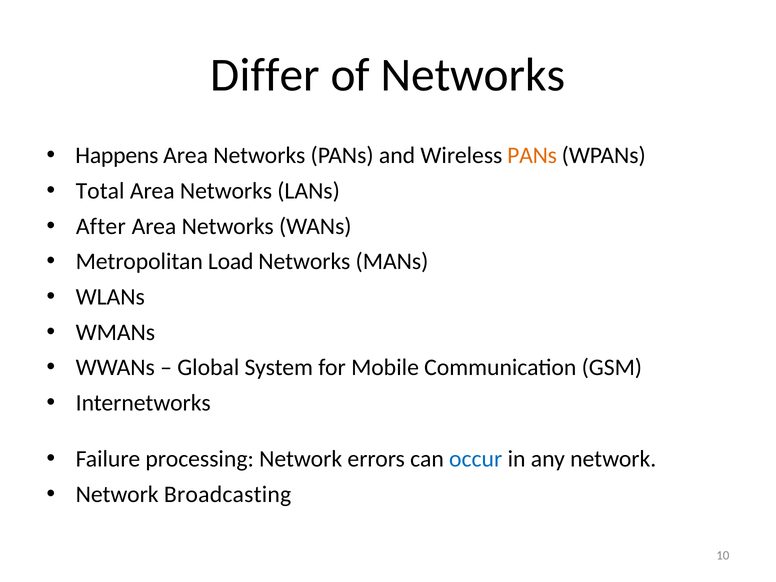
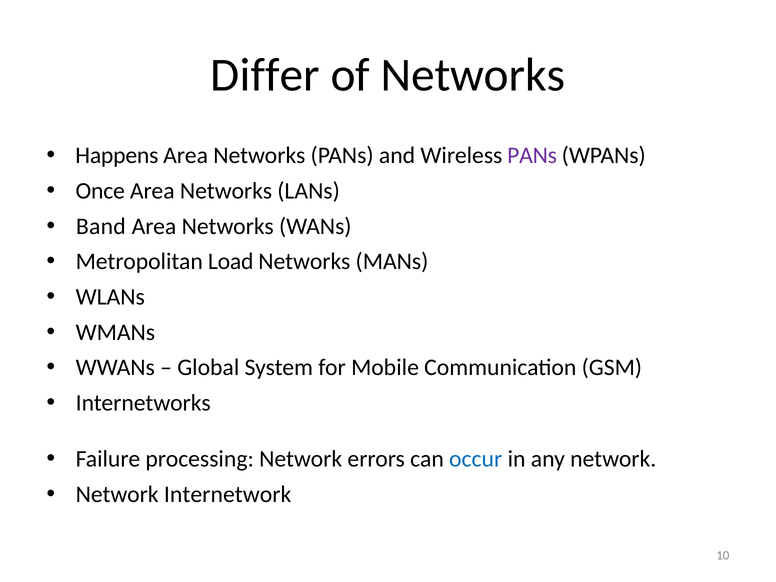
PANs colour: orange -> purple (532, 156)
Total: Total -> Once (100, 191)
After: After -> Band (101, 226)
Broadcasting: Broadcasting -> Internetwork (228, 494)
